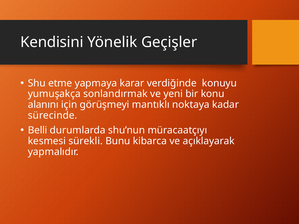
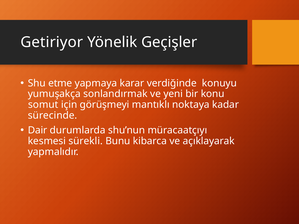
Kendisini: Kendisini -> Getiriyor (52, 42)
alanını: alanını -> somut (43, 105)
Belli: Belli -> Dair (38, 130)
